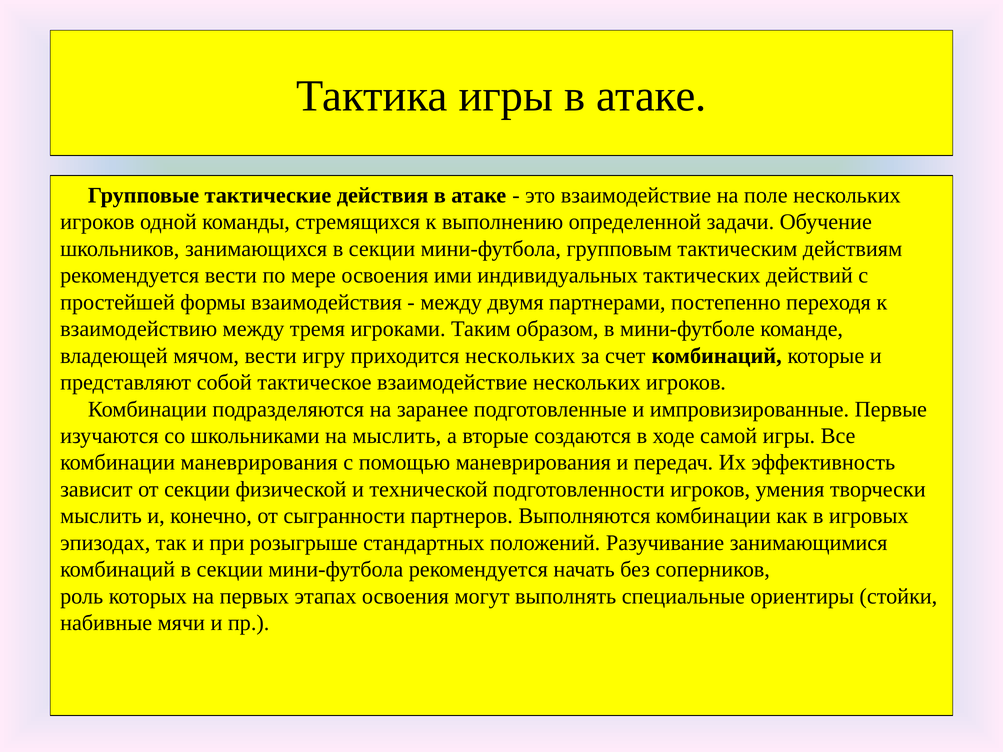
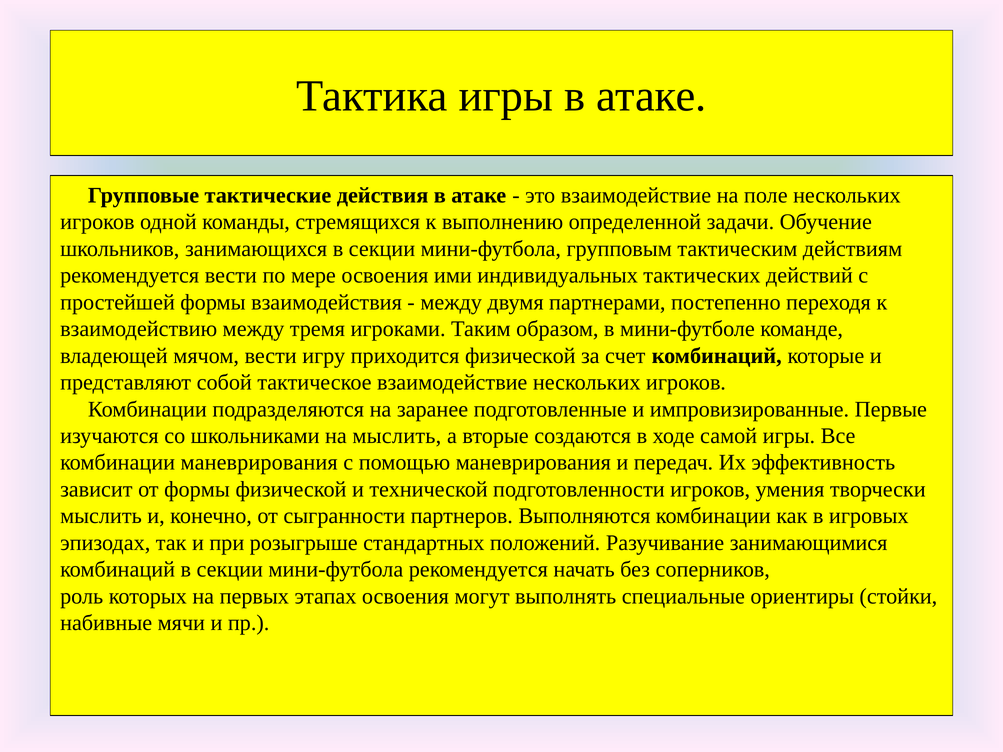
приходится нескольких: нескольких -> физической (520, 356)
от секции: секции -> формы (197, 490)
